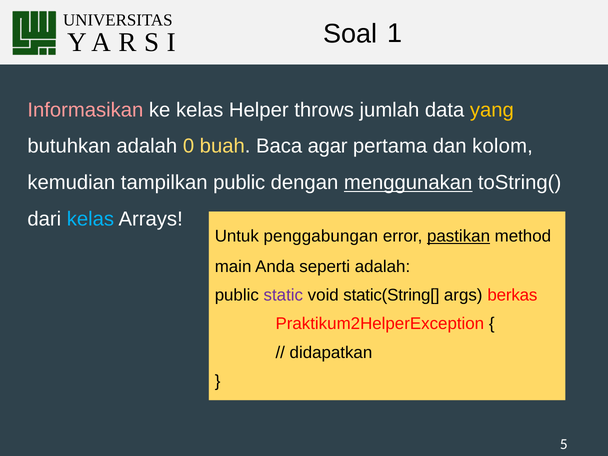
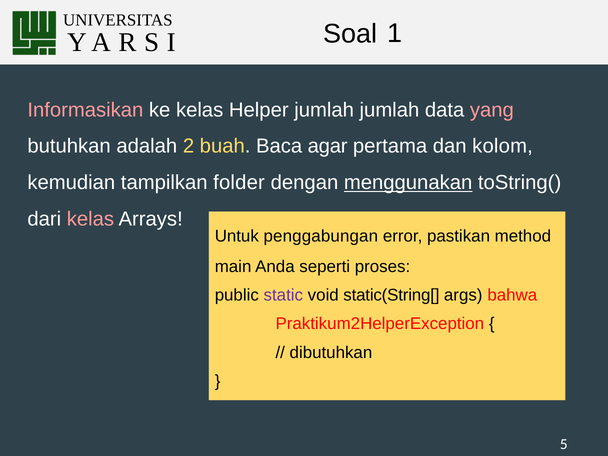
Helper throws: throws -> jumlah (324, 110)
yang colour: yellow -> pink (492, 110)
0: 0 -> 2 (189, 146)
tampilkan public: public -> folder (239, 183)
kelas colour: light blue -> pink (90, 219)
pastikan underline: present -> none (459, 236)
seperti adalah: adalah -> proses (382, 266)
berkas: berkas -> bahwa (512, 295)
didapatkan: didapatkan -> dibutuhkan (331, 353)
